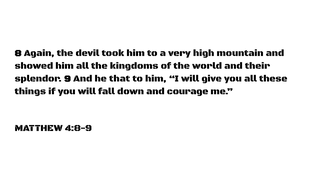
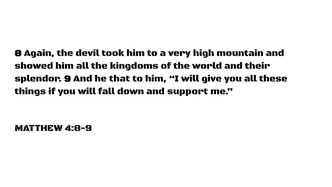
courage: courage -> support (188, 91)
